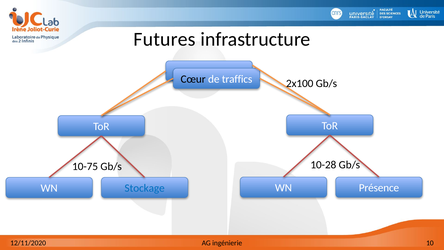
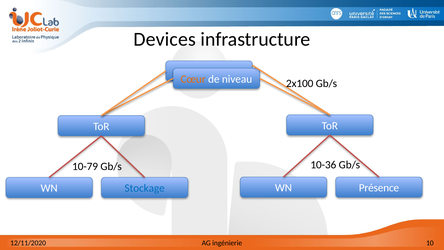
Futures: Futures -> Devices (165, 39)
Cœur colour: black -> orange (193, 79)
traffics: traffics -> niveau (237, 79)
10-28: 10-28 -> 10-36 (323, 165)
10-75: 10-75 -> 10-79 (85, 166)
